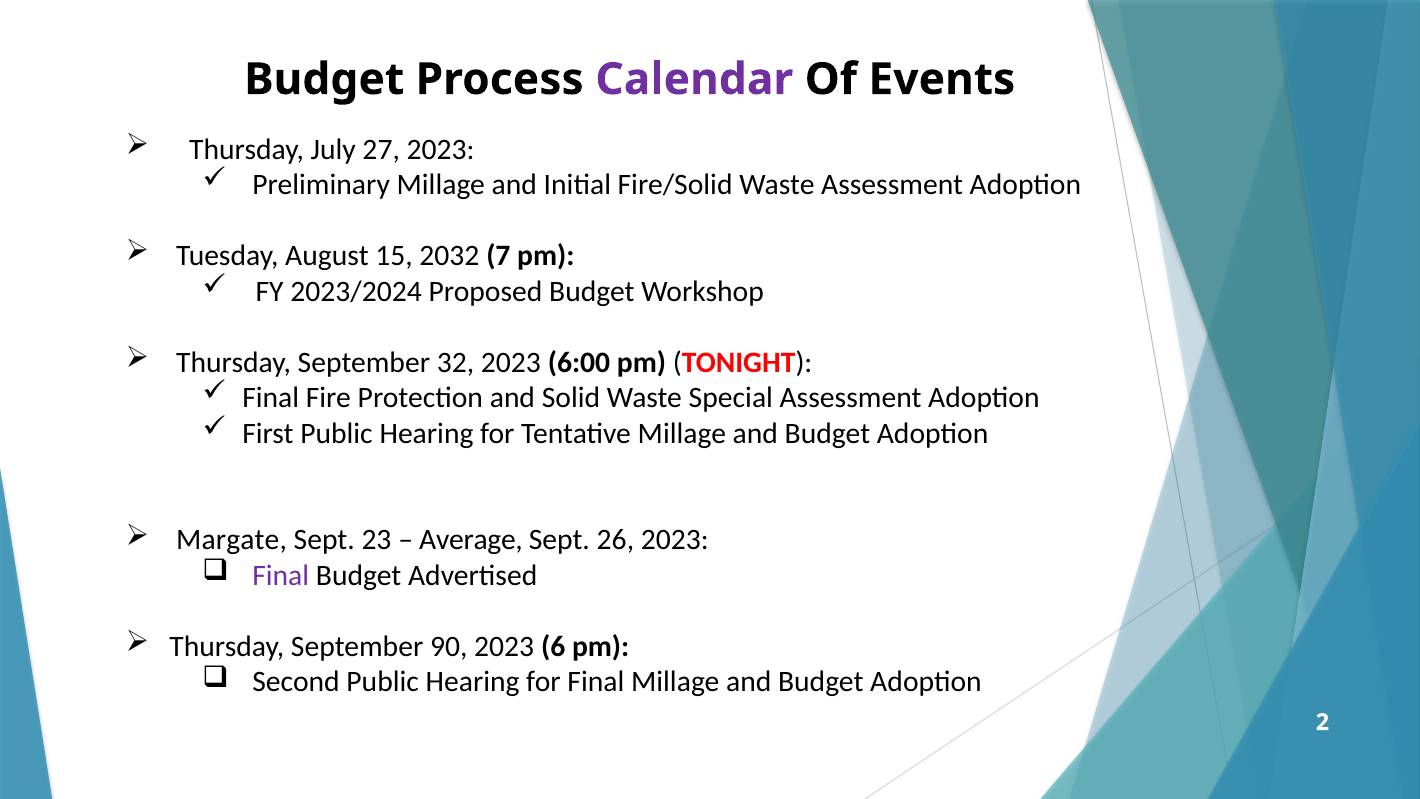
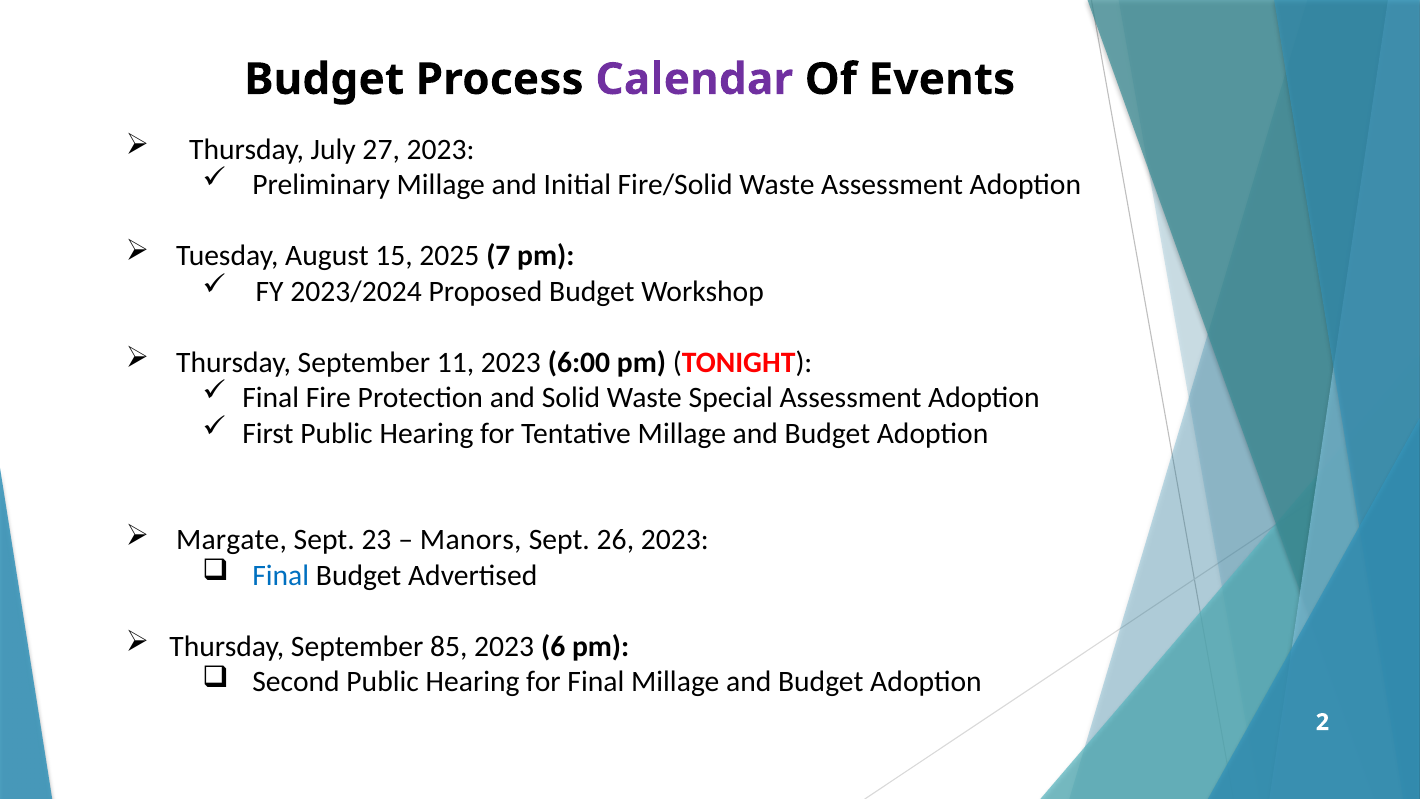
2032: 2032 -> 2025 (449, 256)
32: 32 -> 11 (456, 362)
Average: Average -> Manors (471, 540)
Final colour: purple -> blue (281, 575)
90: 90 -> 85 (449, 646)
